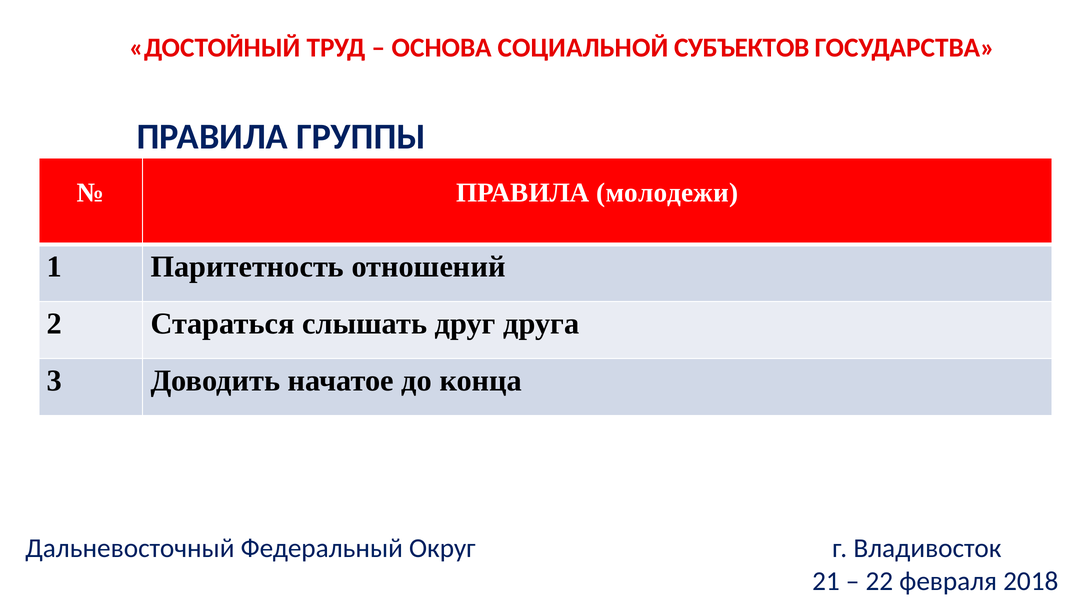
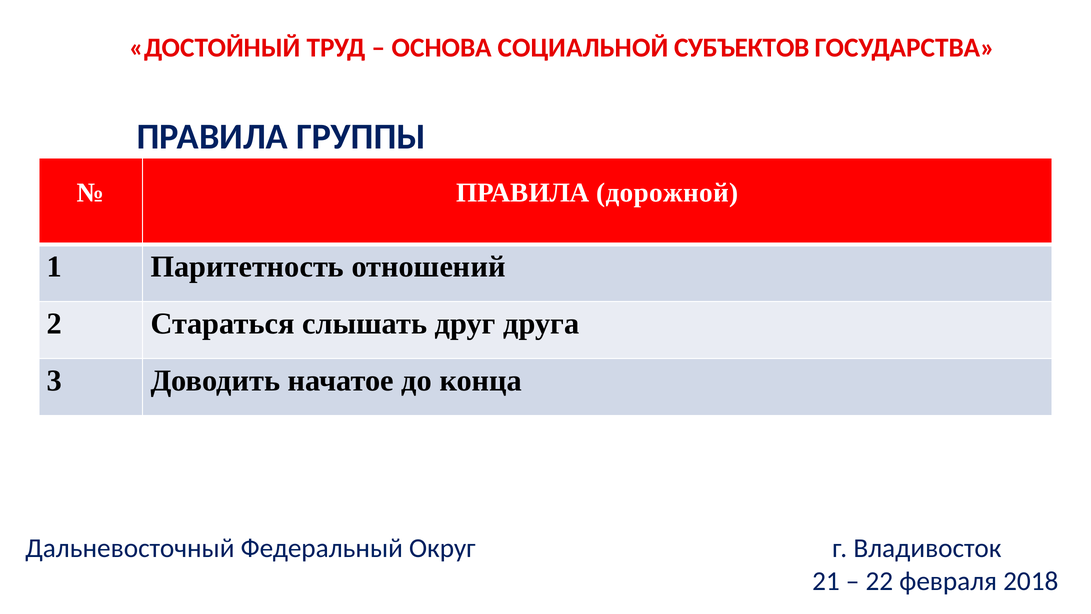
молодежи: молодежи -> дорожной (667, 192)
